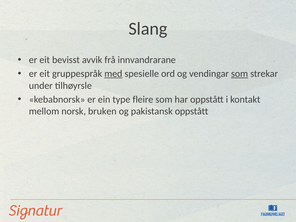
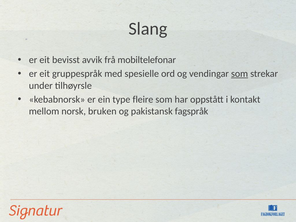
innvandrarane: innvandrarane -> mobiltelefonar (147, 60)
med underline: present -> none (113, 74)
pakistansk oppstått: oppstått -> fagspråk (192, 111)
